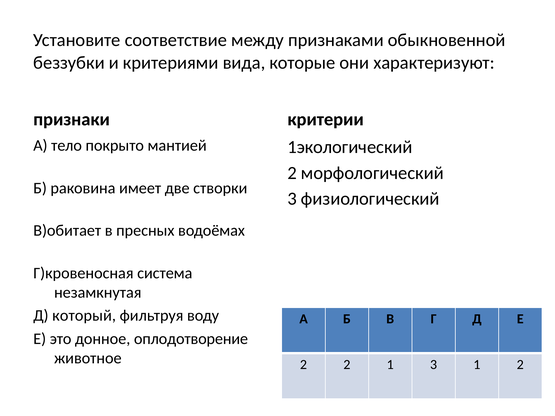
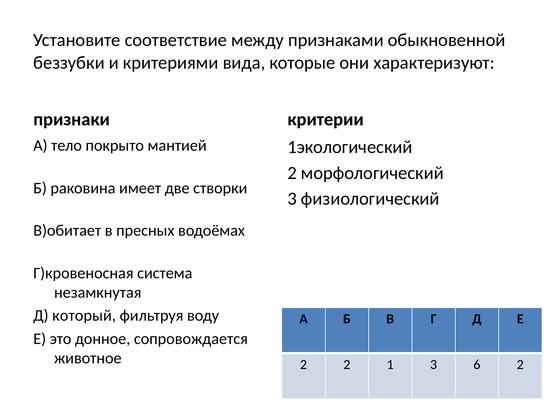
оплодотворение: оплодотворение -> сопровождается (191, 339)
3 1: 1 -> 6 (477, 365)
